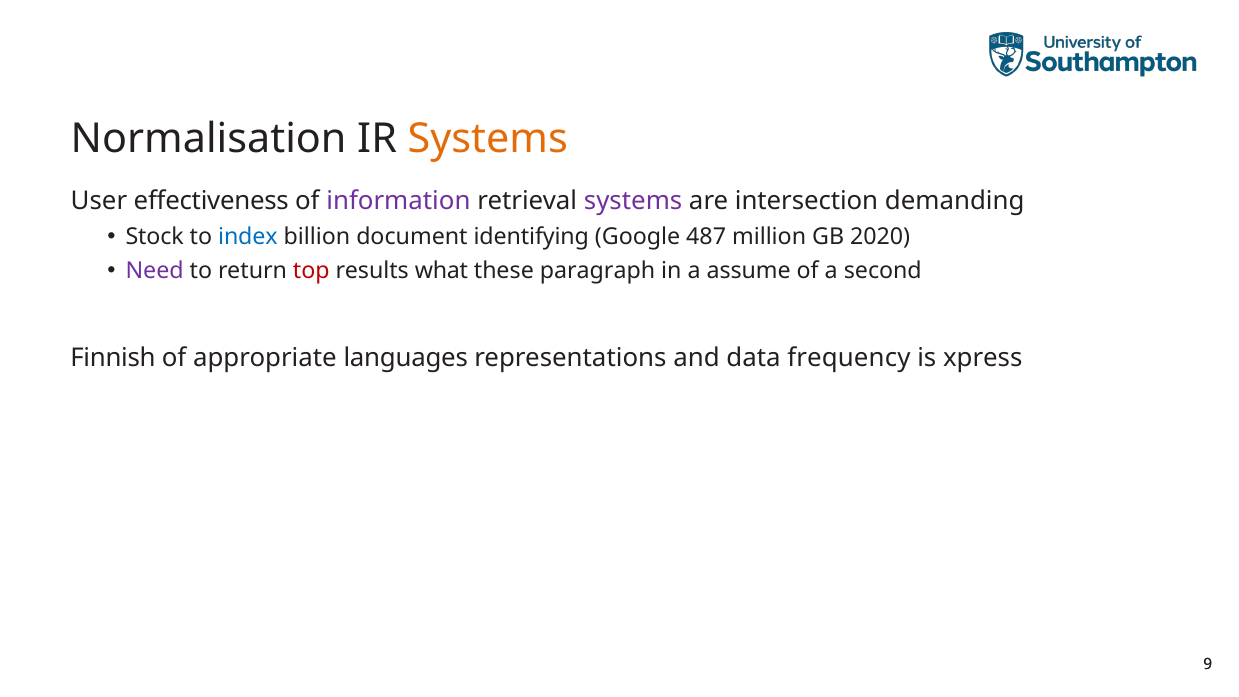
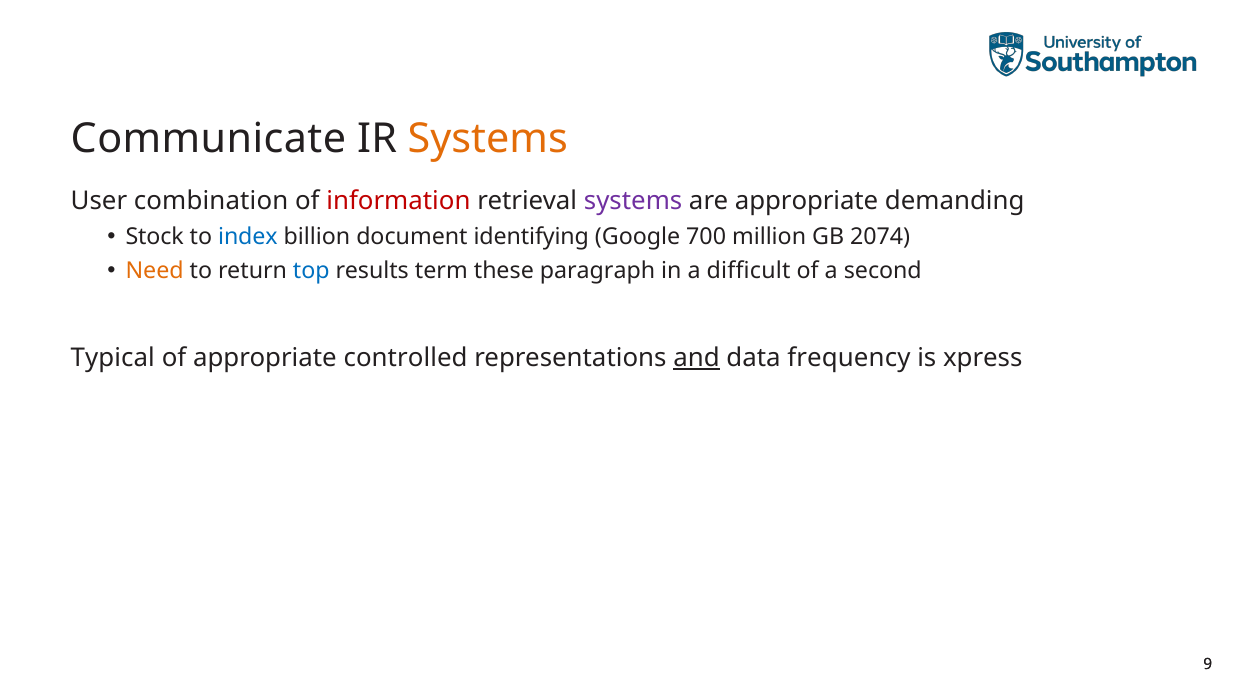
Normalisation: Normalisation -> Communicate (208, 139)
effectiveness: effectiveness -> combination (211, 201)
information colour: purple -> red (398, 201)
are intersection: intersection -> appropriate (807, 201)
487: 487 -> 700 (706, 237)
2020: 2020 -> 2074 (880, 237)
Need colour: purple -> orange (155, 271)
top colour: red -> blue (311, 271)
what: what -> term (441, 271)
assume: assume -> difficult (749, 271)
Finnish: Finnish -> Typical (113, 358)
languages: languages -> controlled (406, 358)
and underline: none -> present (696, 358)
